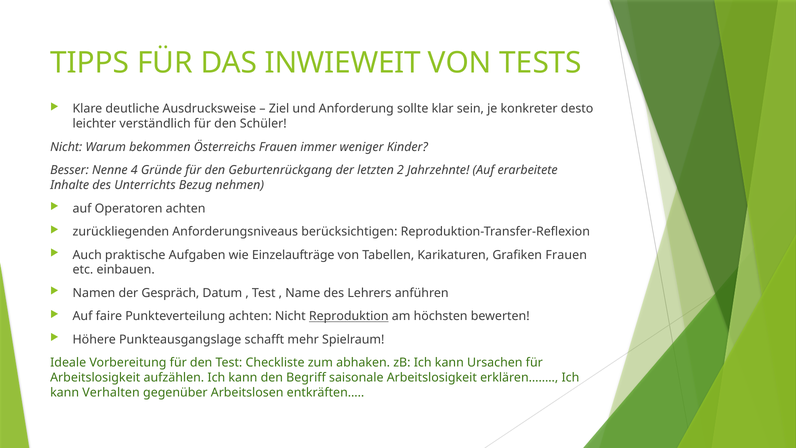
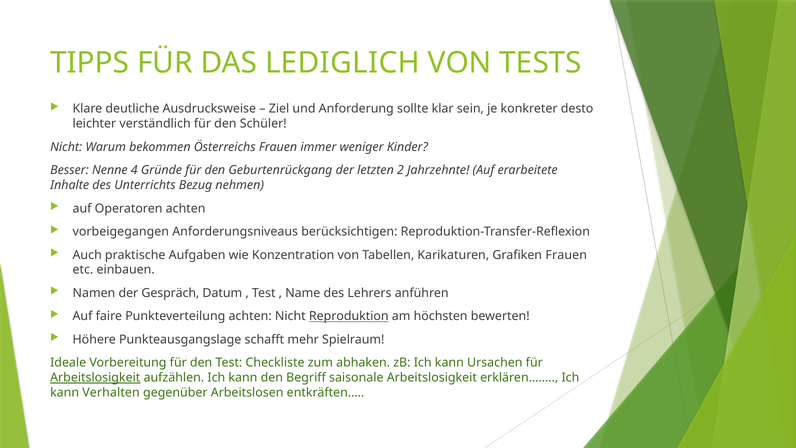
INWIEWEIT: INWIEWEIT -> LEDIGLICH (342, 63)
zurückliegenden: zurückliegenden -> vorbeigegangen (121, 232)
Einzelaufträge: Einzelaufträge -> Konzentration (293, 255)
Arbeitslosigkeit underline: none -> present (95, 378)
